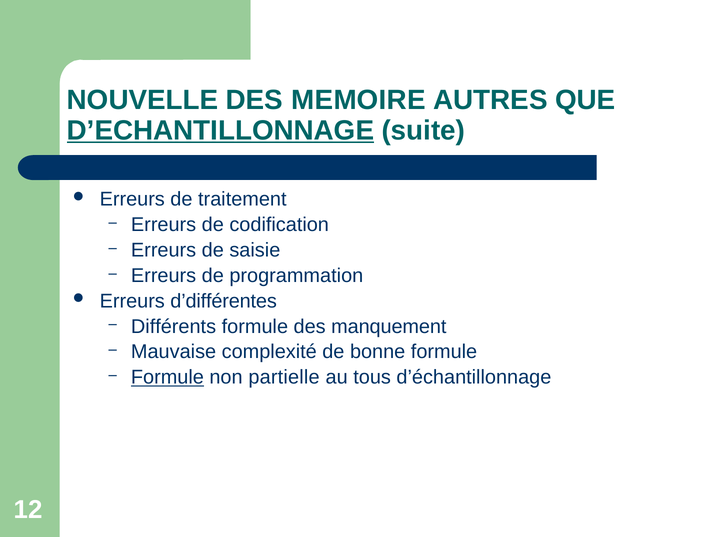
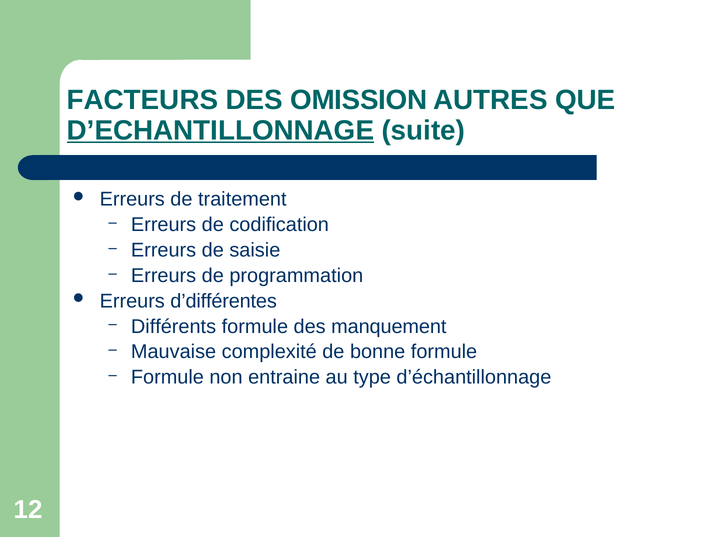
NOUVELLE: NOUVELLE -> FACTEURS (143, 100)
MEMOIRE: MEMOIRE -> OMISSION (359, 100)
Formule underline: present -> none (167, 377)
partielle: partielle -> entraine (284, 377)
tous: tous -> type (372, 377)
